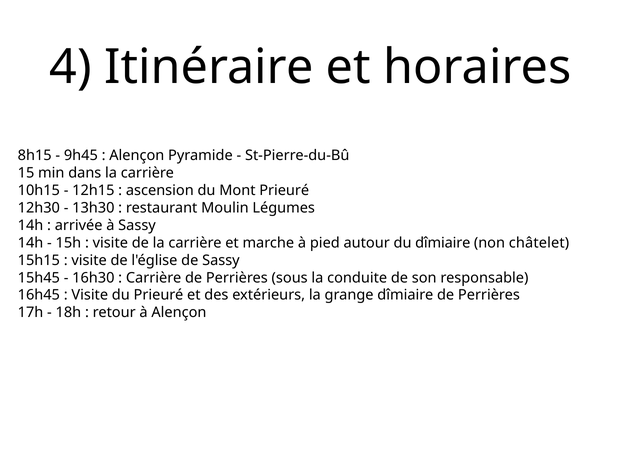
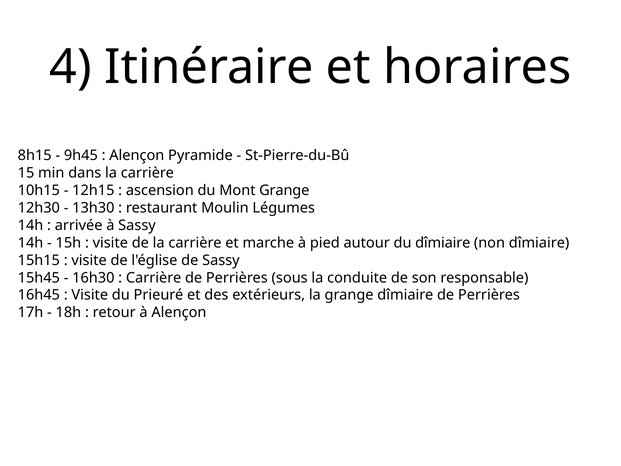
Mont Prieuré: Prieuré -> Grange (284, 190)
non châtelet: châtelet -> dîmiaire (539, 243)
